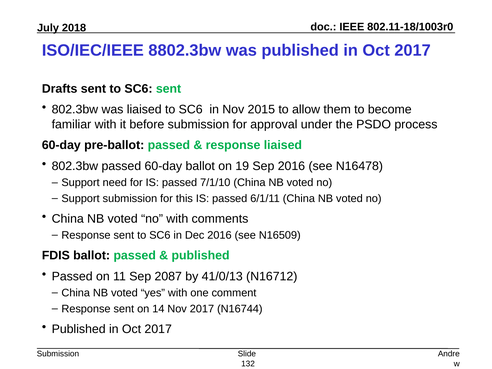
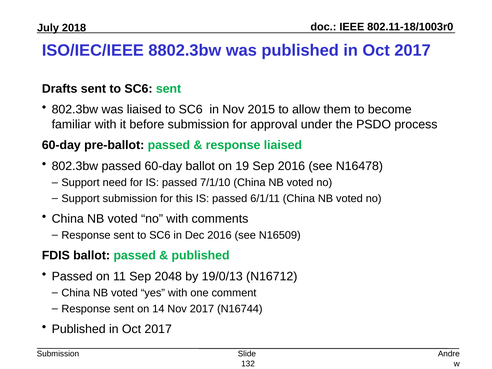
2087: 2087 -> 2048 (168, 276)
41/0/13: 41/0/13 -> 19/0/13 (222, 276)
